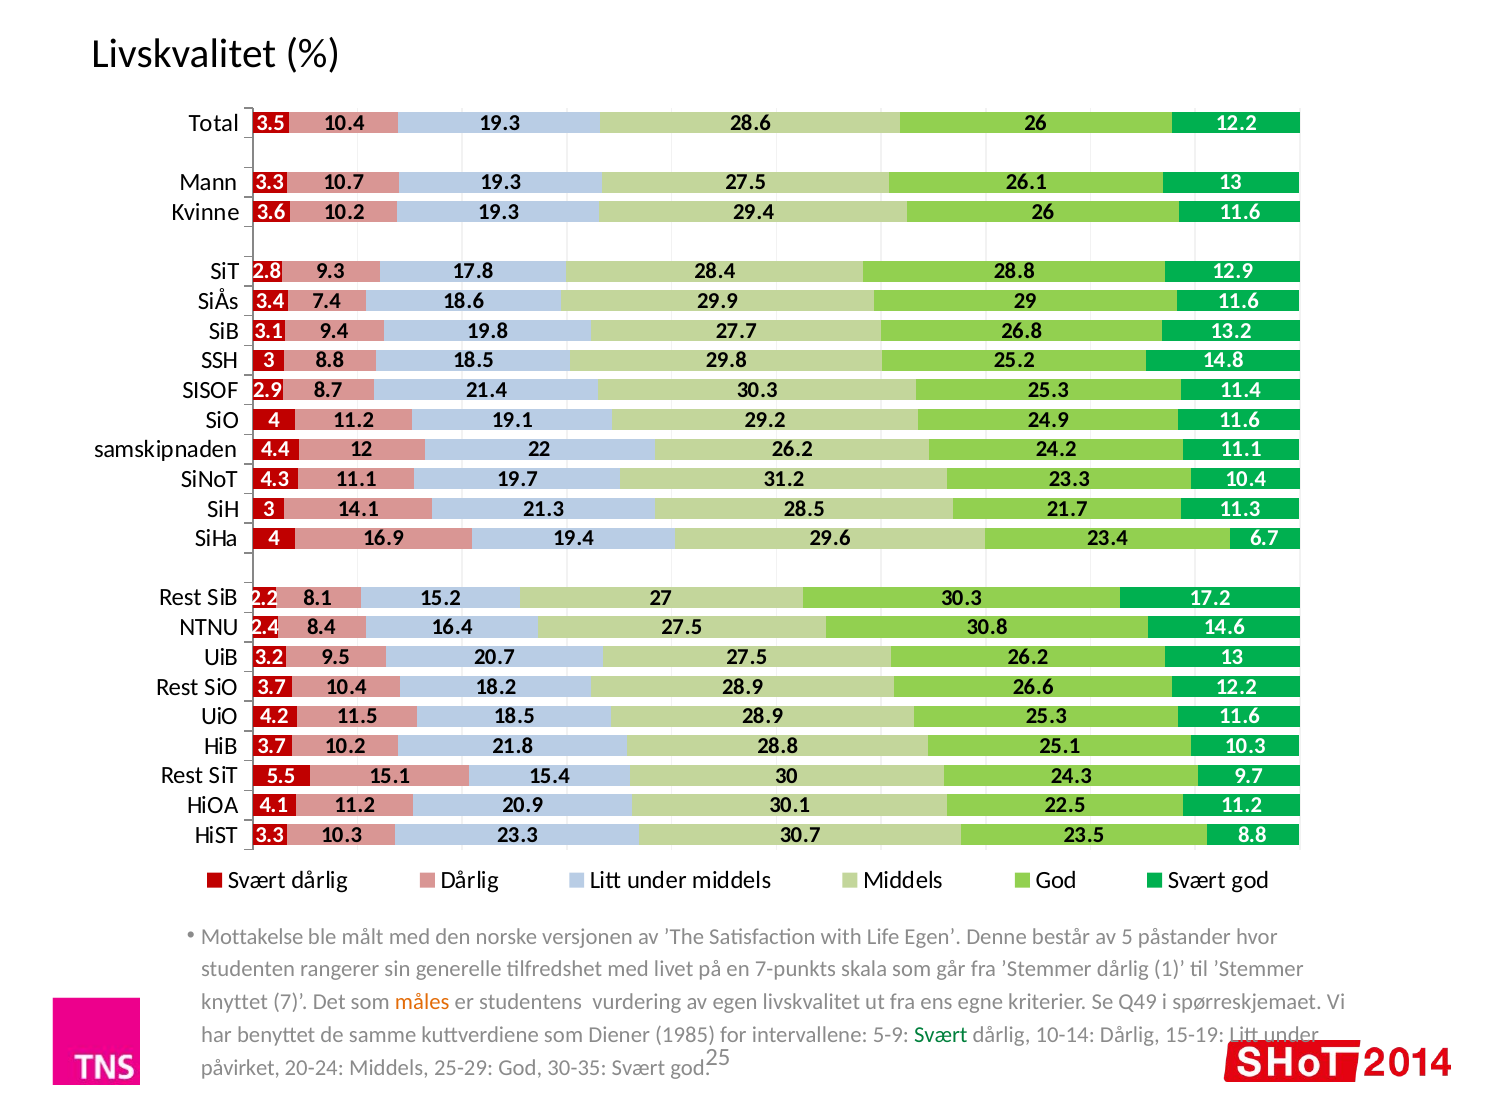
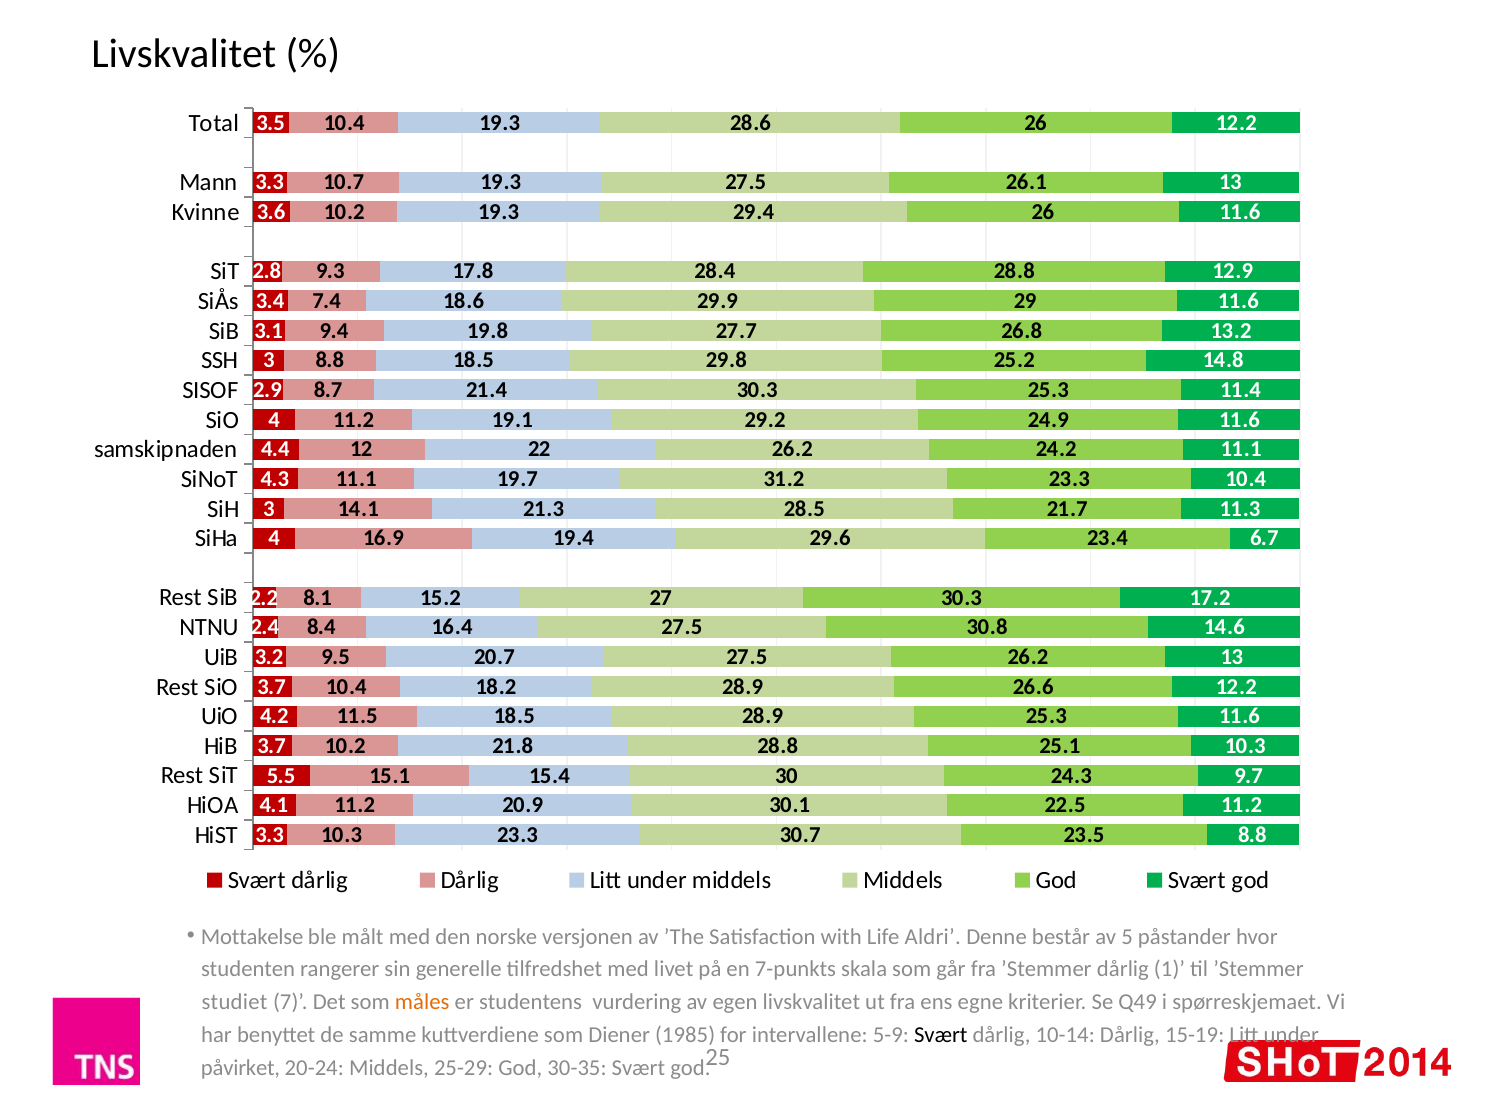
Life Egen: Egen -> Aldri (933, 937)
knyttet: knyttet -> studiet (234, 1002)
Svært colour: green -> black (941, 1035)
